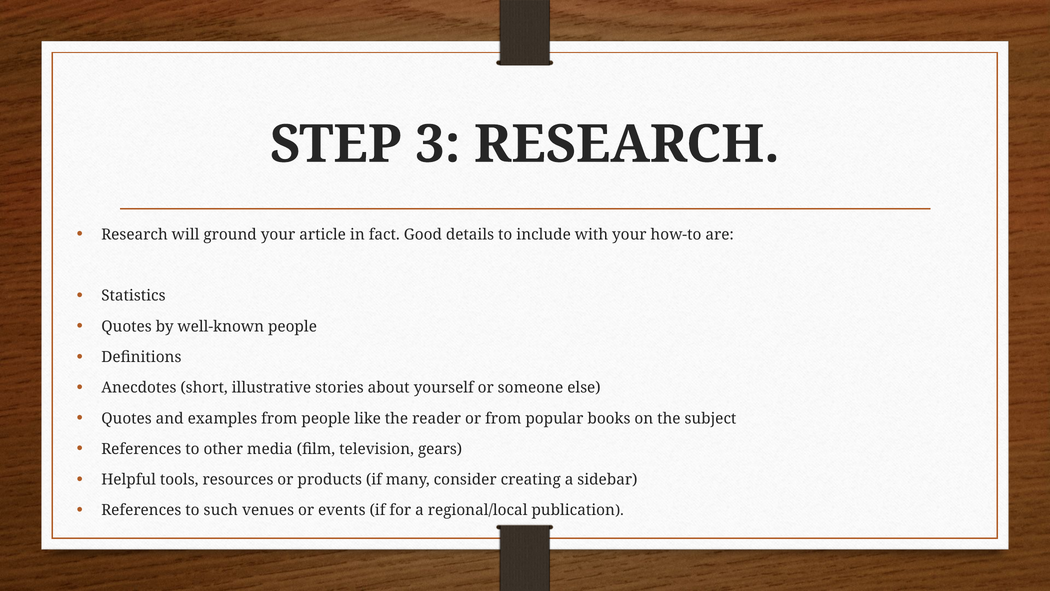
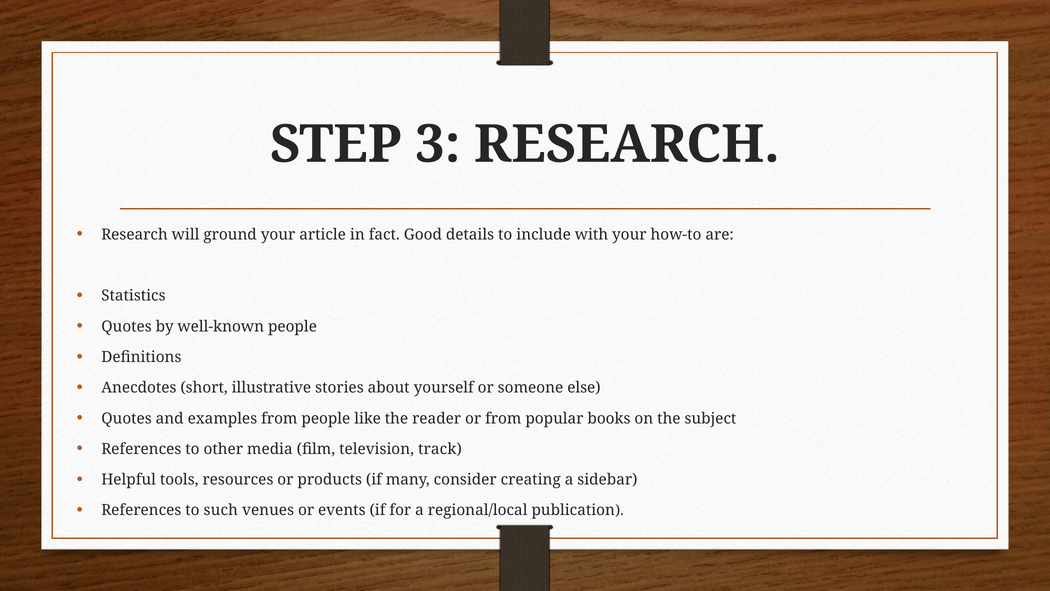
gears: gears -> track (440, 449)
